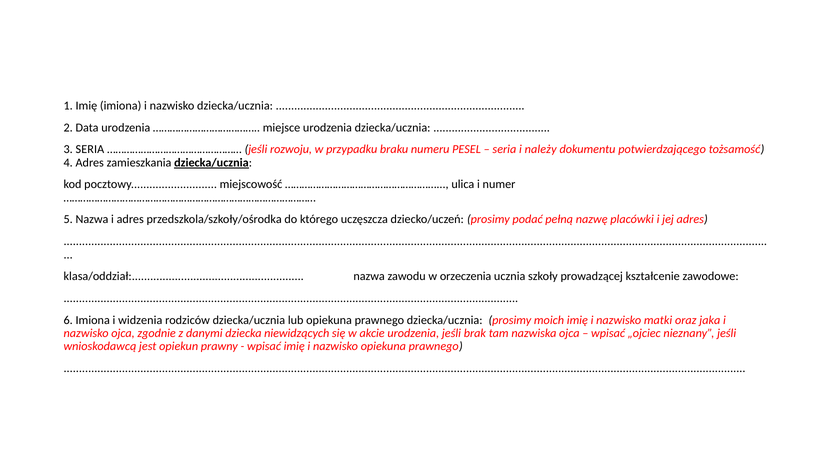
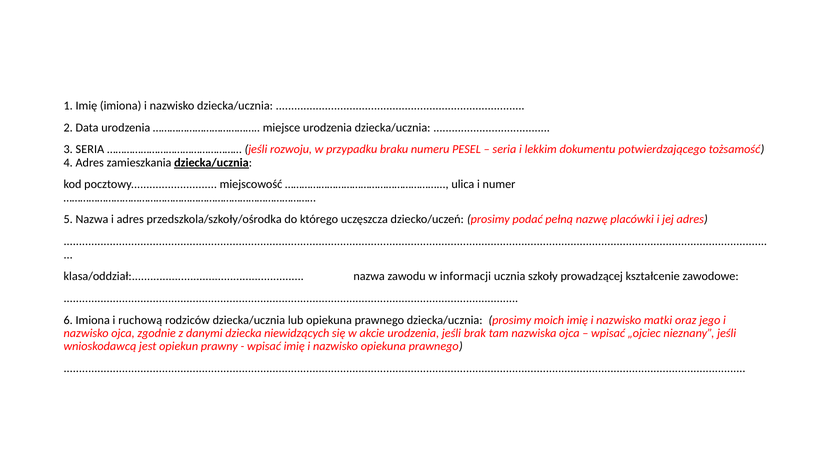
należy: należy -> lekkim (541, 149)
orzeczenia: orzeczenia -> informacji (465, 276)
widzenia: widzenia -> ruchową (140, 320)
jaka: jaka -> jego (710, 320)
